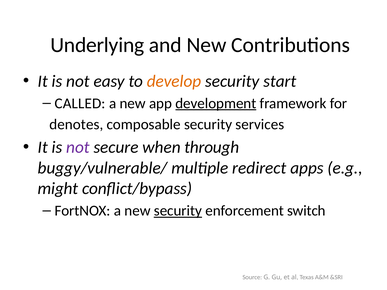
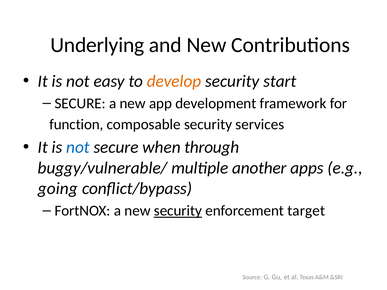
CALLED: CALLED -> SECURE (80, 103)
development underline: present -> none (216, 103)
denotes: denotes -> function (76, 124)
not colour: purple -> blue (78, 147)
redirect: redirect -> another (259, 168)
might: might -> going (58, 189)
switch: switch -> target (306, 211)
